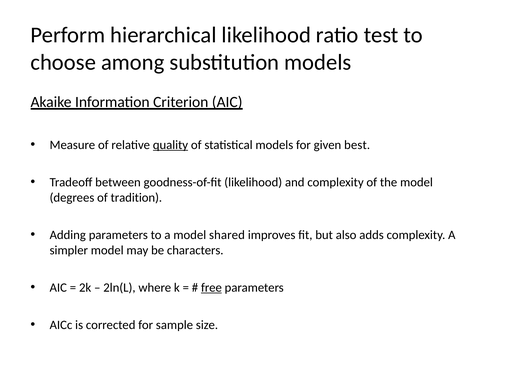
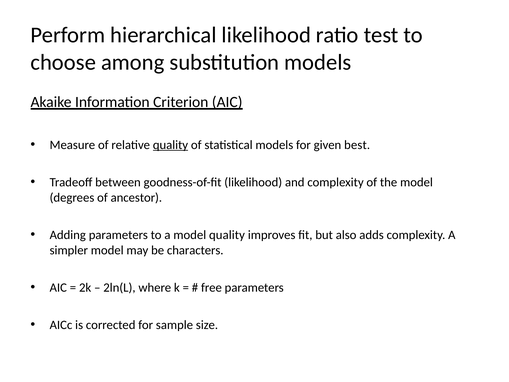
tradition: tradition -> ancestor (136, 197)
model shared: shared -> quality (227, 235)
free underline: present -> none (211, 287)
